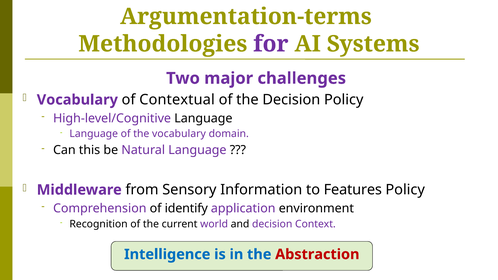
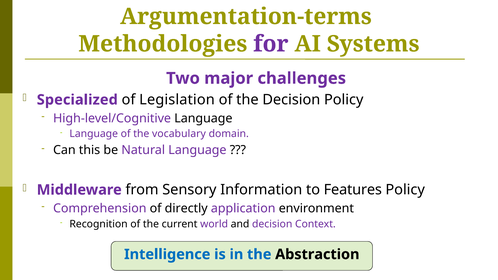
Vocabulary: Vocabulary -> Specialized (77, 100)
Contextual: Contextual -> Legislation (177, 100)
identify: identify -> directly (186, 208)
Abstraction colour: red -> black (317, 254)
